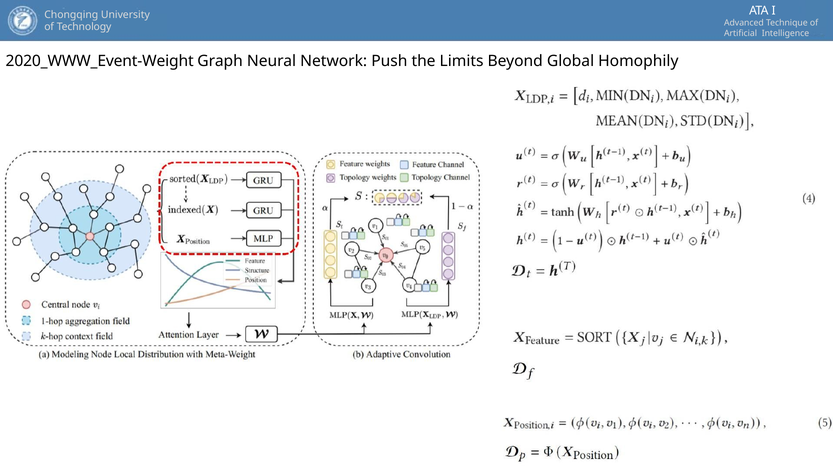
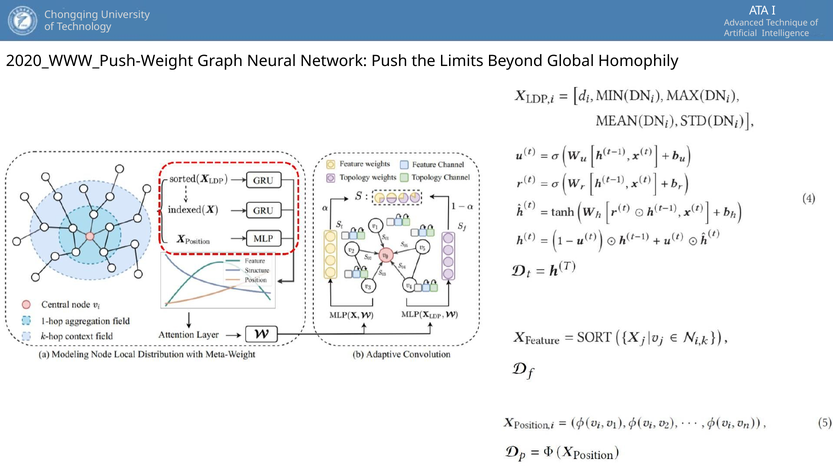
2020_WWW_Event-Weight: 2020_WWW_Event-Weight -> 2020_WWW_Push-Weight (100, 61)
